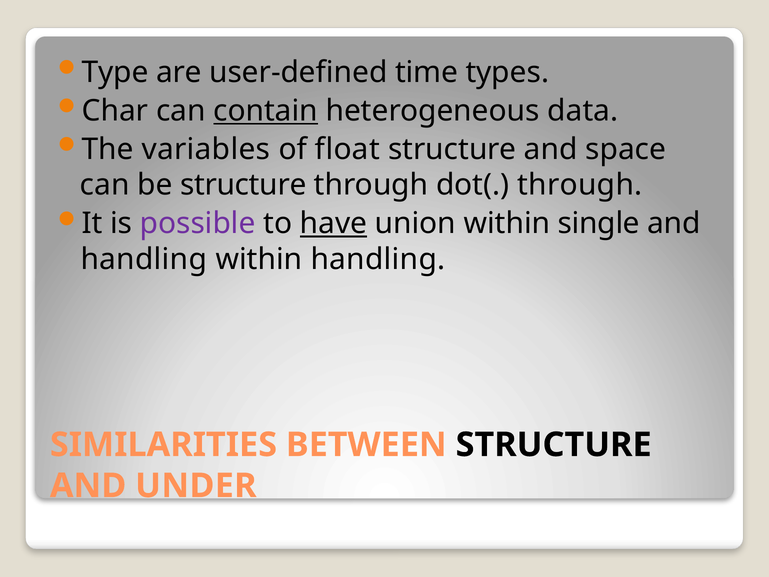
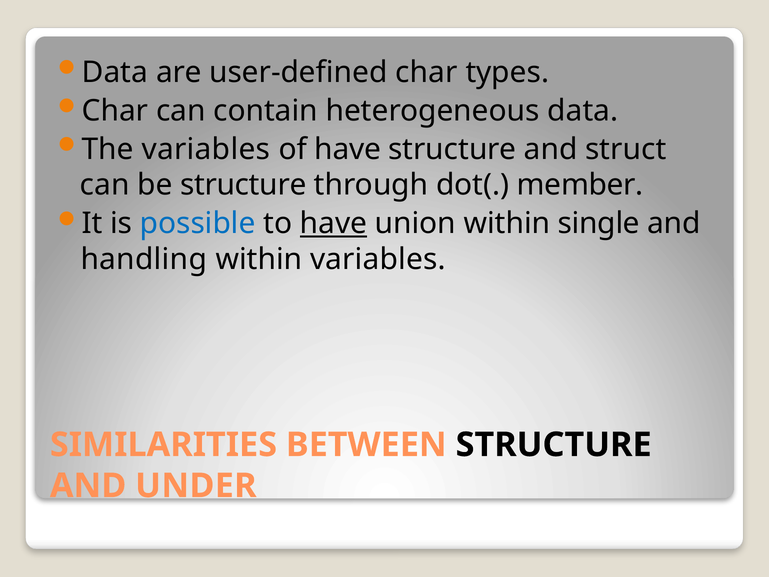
Type: Type -> Data (115, 72)
user-defined time: time -> char (426, 72)
contain underline: present -> none (266, 111)
of float: float -> have (348, 149)
space: space -> struct (626, 149)
dot( through: through -> member (580, 185)
possible colour: purple -> blue (198, 224)
within handling: handling -> variables (378, 259)
